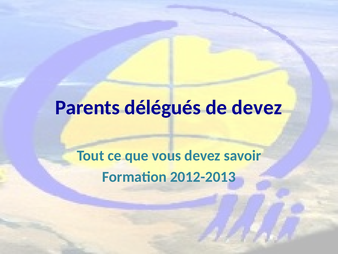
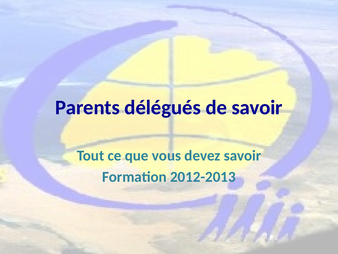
de devez: devez -> savoir (257, 107)
